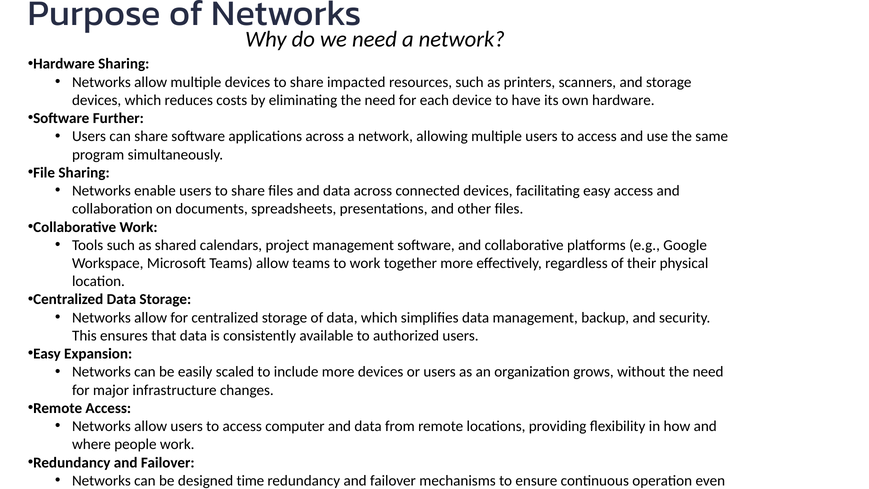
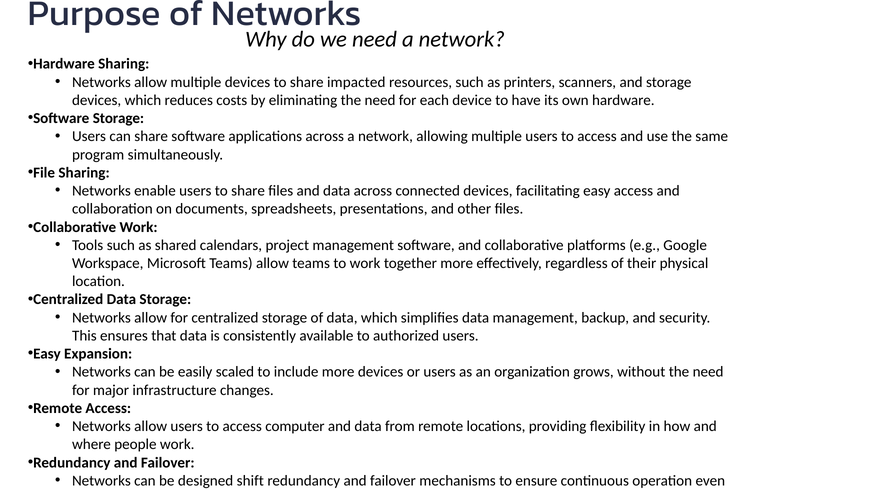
Software Further: Further -> Storage (118, 118)
time: time -> shift (250, 480)
